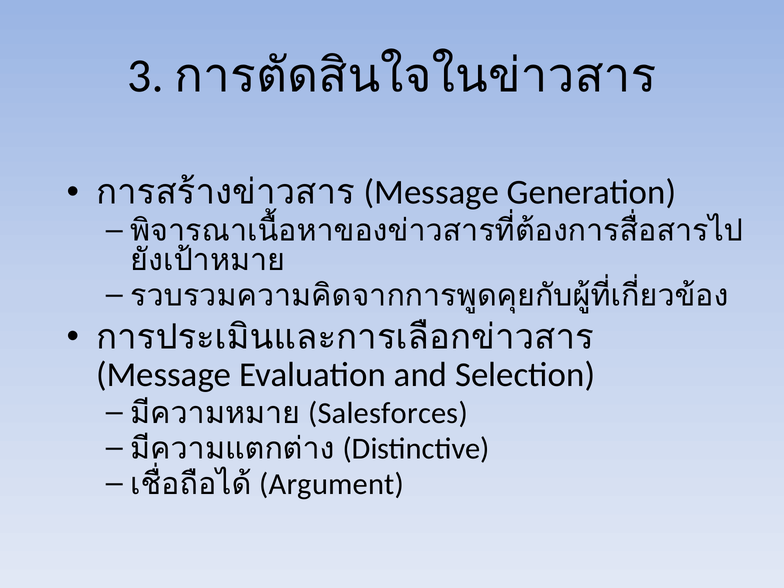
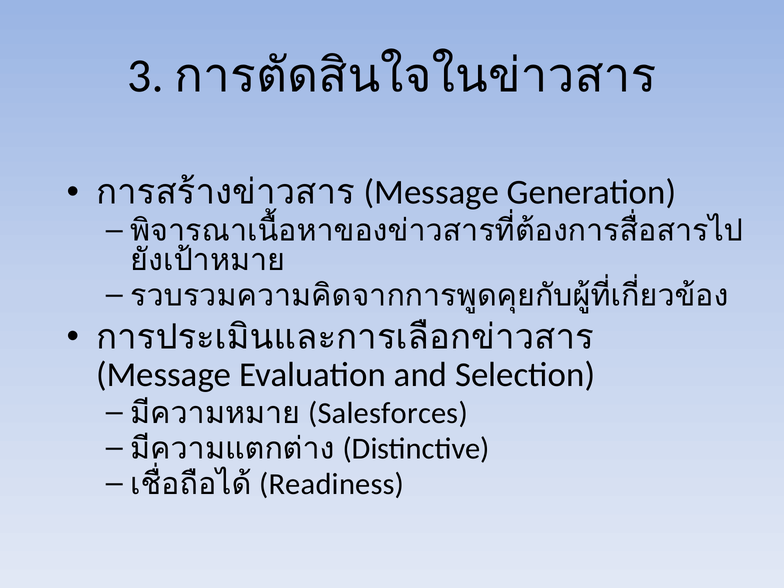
Argument: Argument -> Readiness (332, 484)
